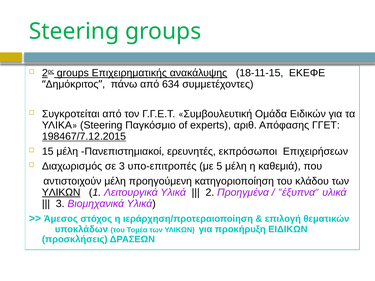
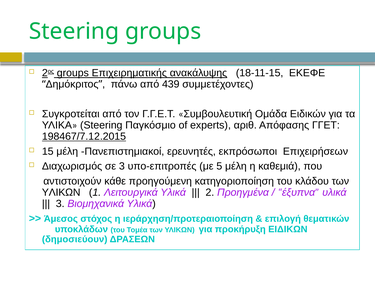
634: 634 -> 439 (171, 84)
αντιστοιχούν μέλη: μέλη -> κάθε (115, 181)
ΥΛΙΚΩΝ underline: present -> none (61, 193)
προσκλήσεις: προσκλήσεις -> δημοσιεύουν (75, 240)
